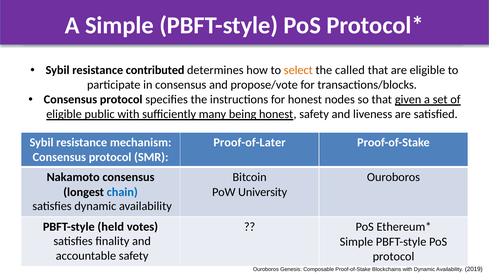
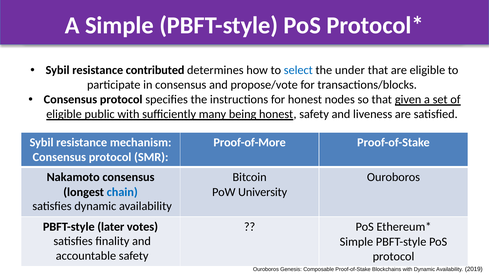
select colour: orange -> blue (298, 70)
called: called -> under (350, 70)
Proof-of-Later: Proof-of-Later -> Proof-of-More (250, 142)
held: held -> later (111, 227)
